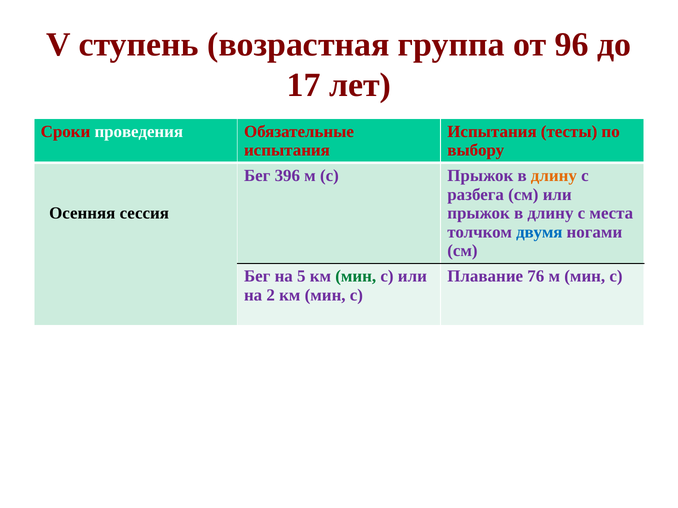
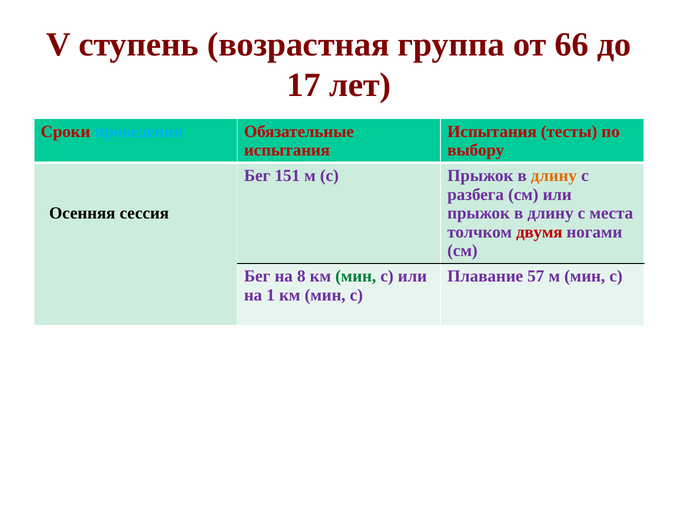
96: 96 -> 66 (572, 45)
проведения colour: white -> light blue (139, 132)
396: 396 -> 151 (287, 176)
двумя colour: blue -> red (539, 232)
5: 5 -> 8 (301, 277)
76: 76 -> 57 (536, 277)
2: 2 -> 1 (271, 295)
